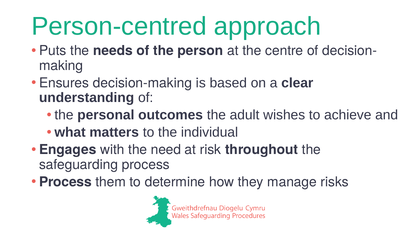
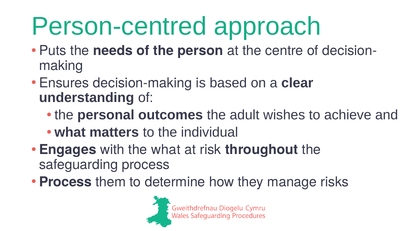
the need: need -> what (166, 150)
